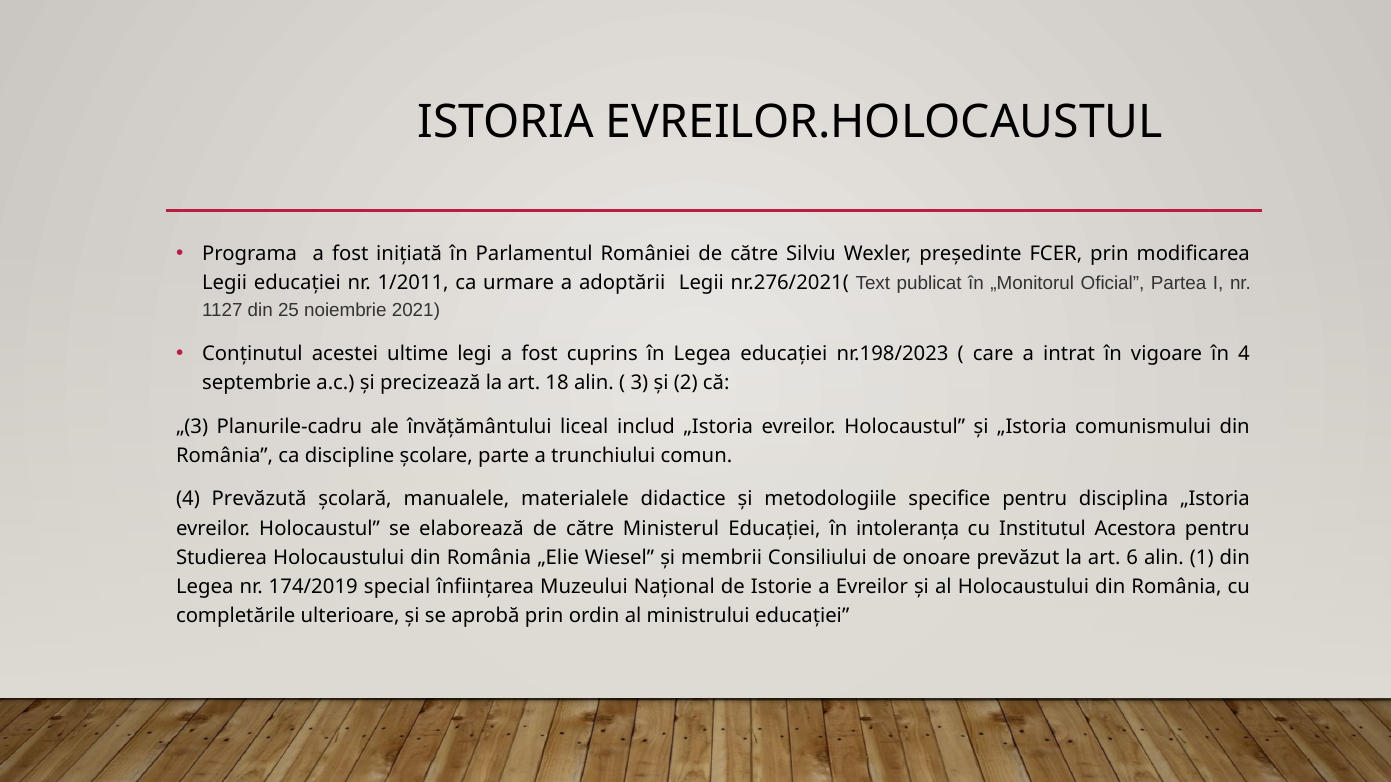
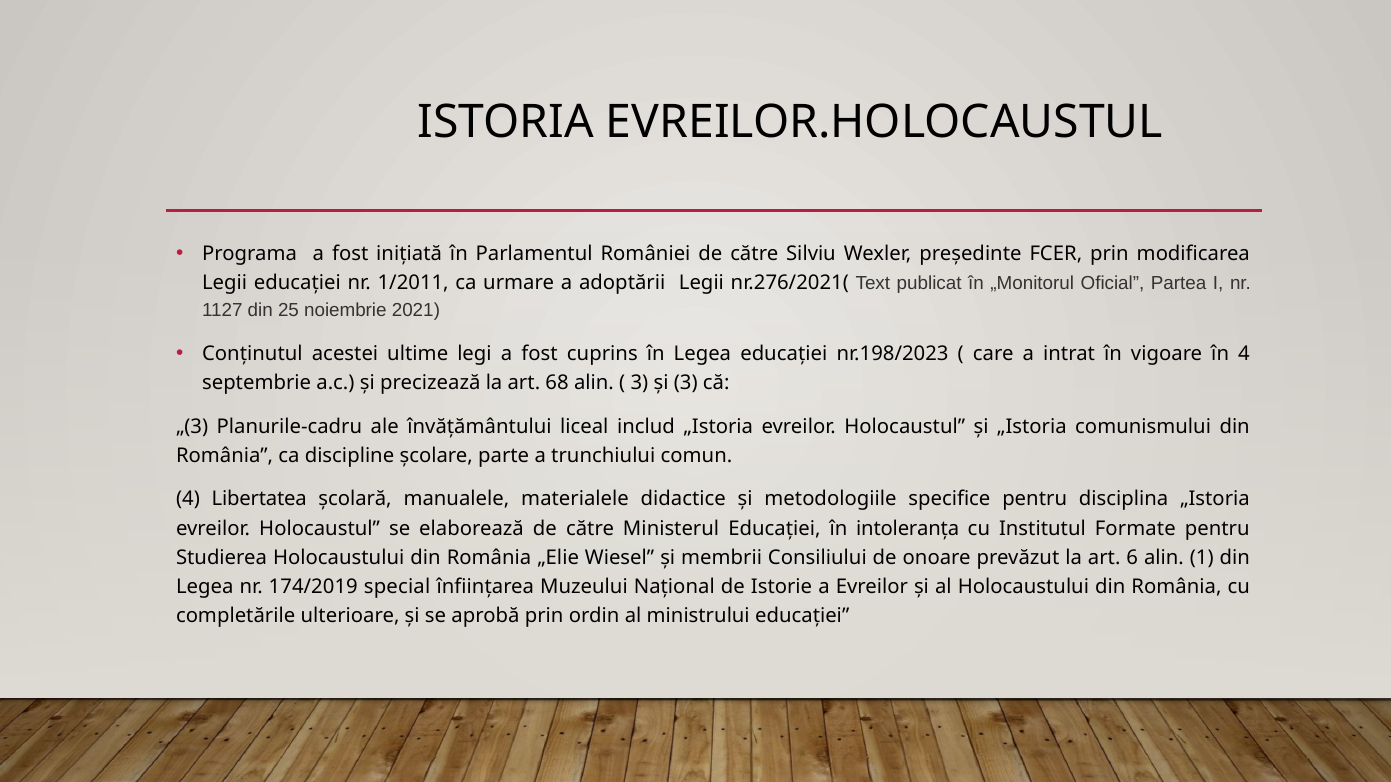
18: 18 -> 68 (557, 383)
și 2: 2 -> 3 (686, 383)
Prevăzută: Prevăzută -> Libertatea (259, 499)
Acestora: Acestora -> Formate (1135, 529)
